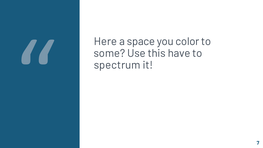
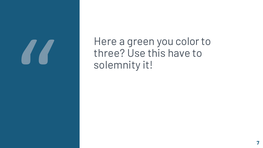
space: space -> green (141, 41)
some: some -> three (109, 53)
spectrum: spectrum -> solemnity (117, 65)
